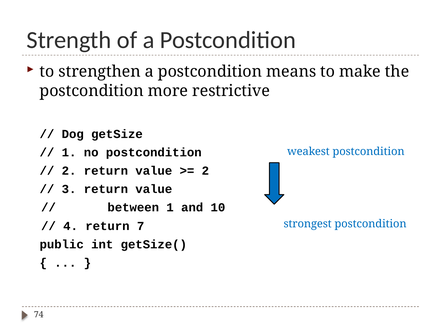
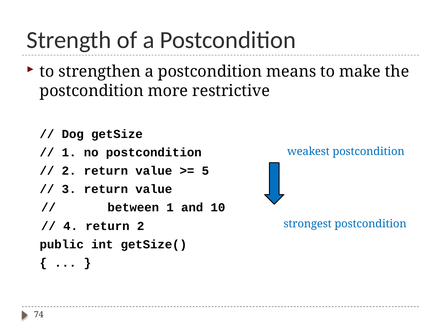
2: 2 -> 5 (205, 171)
return 7: 7 -> 2 (141, 226)
